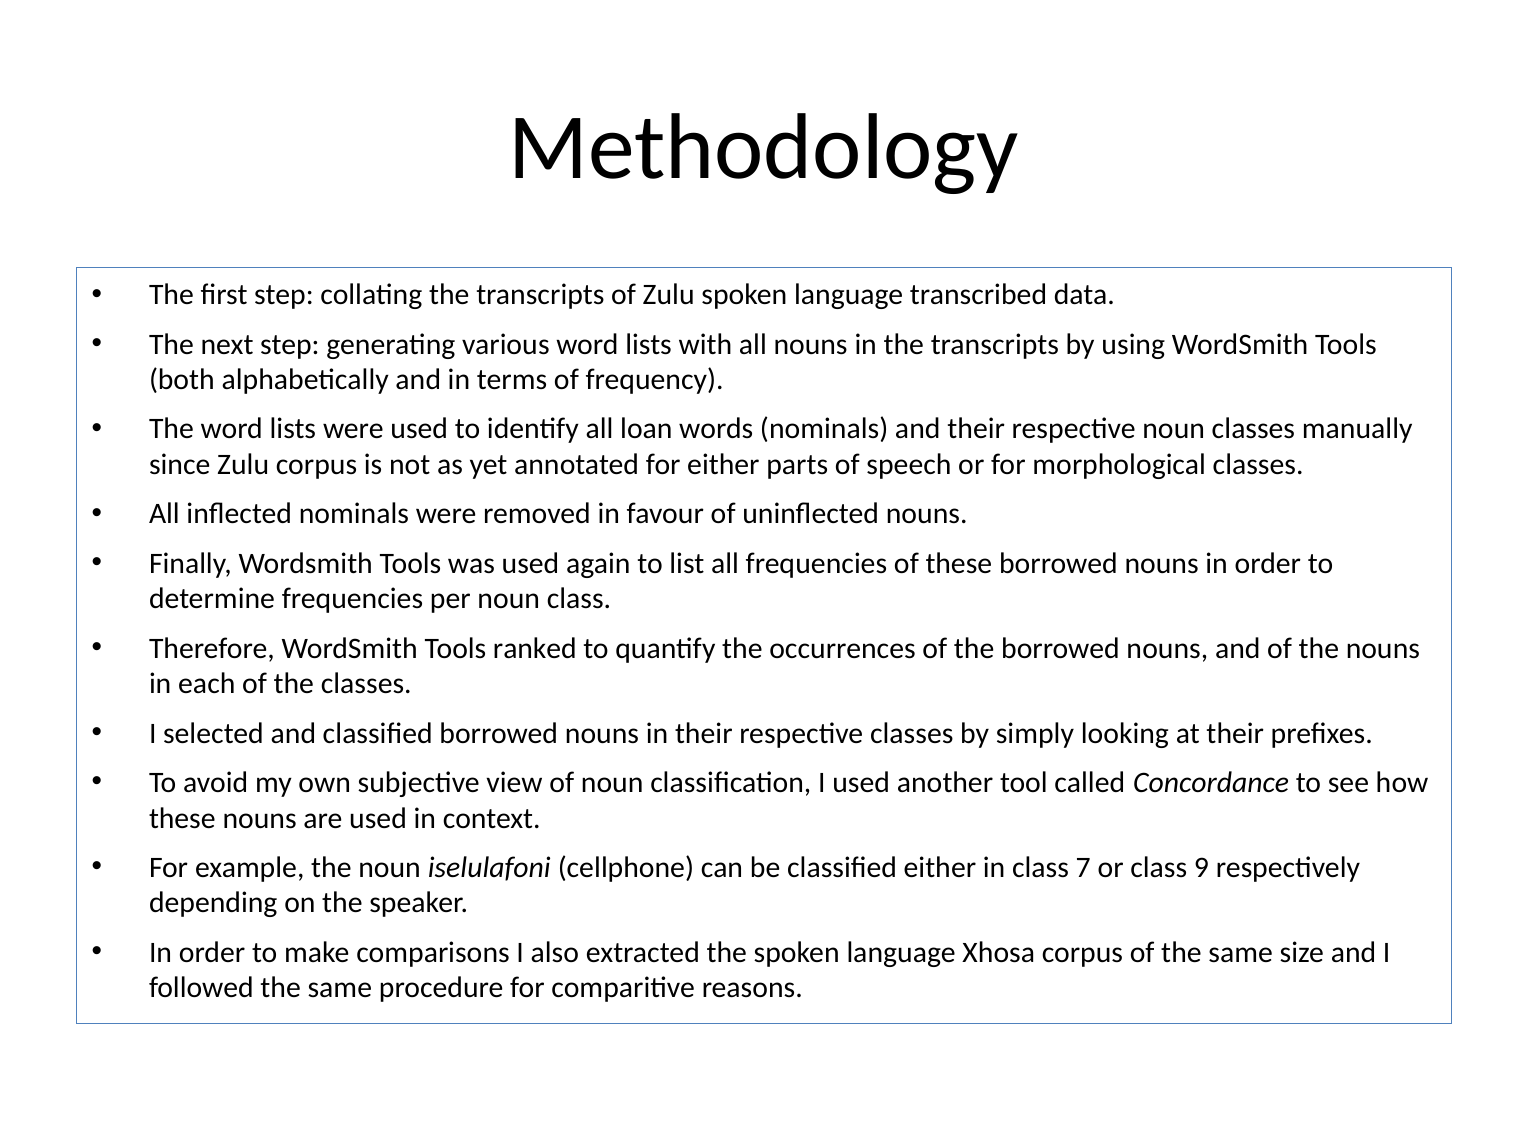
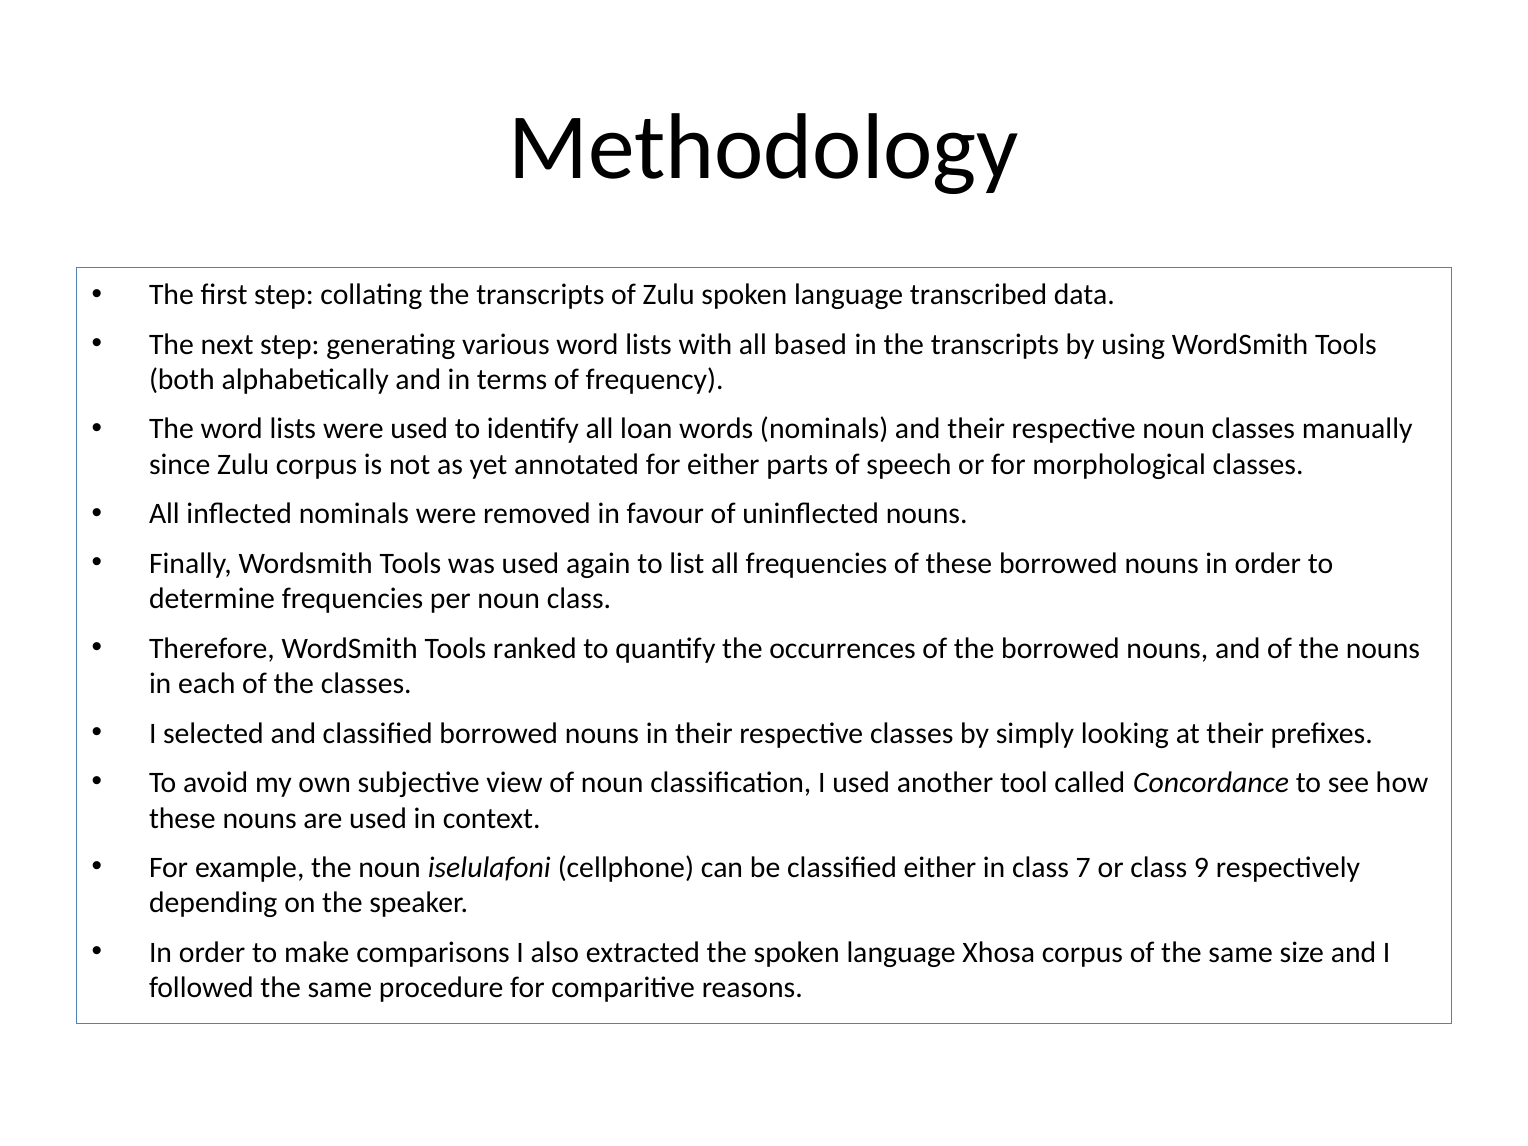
all nouns: nouns -> based (810, 344)
